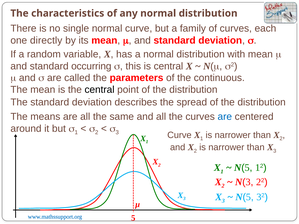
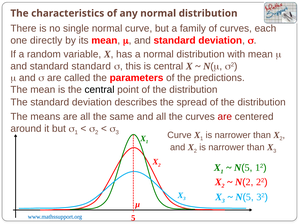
standard occurring: occurring -> standard (91, 66)
continuous: continuous -> predictions (219, 78)
are colour: blue -> red (225, 117)
3: 3 -> 2 (248, 182)
